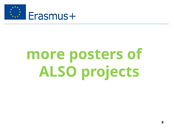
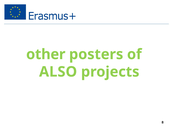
more: more -> other (46, 54)
